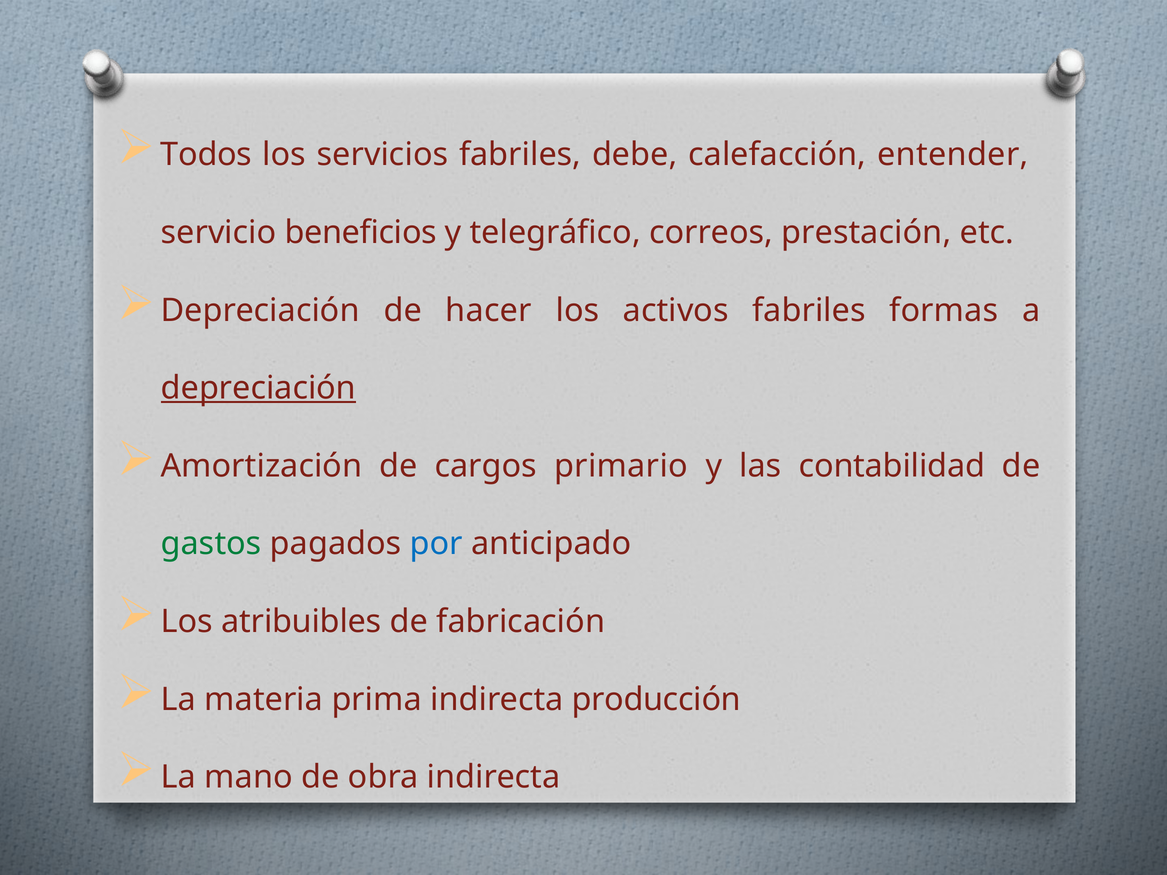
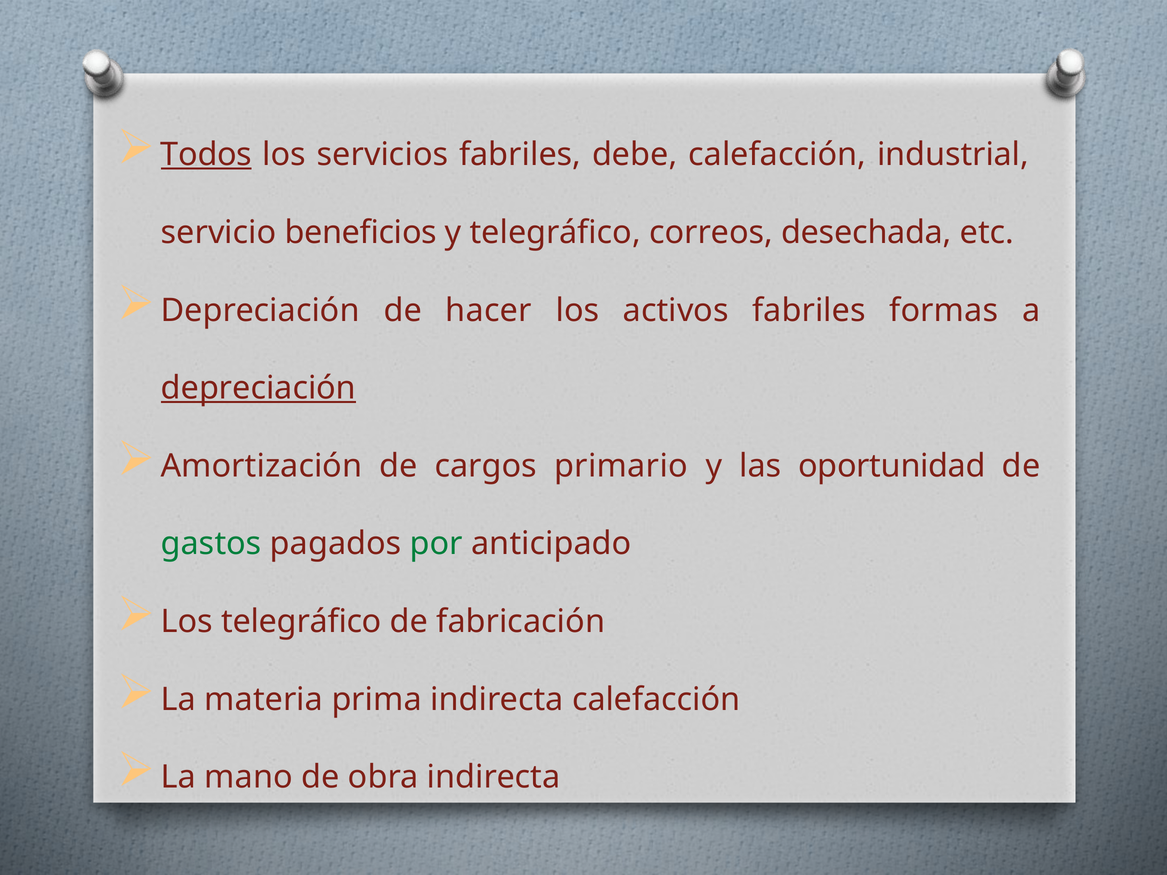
Todos underline: none -> present (206, 155)
entender: entender -> industrial (953, 155)
prestación: prestación -> desechada (866, 233)
contabilidad: contabilidad -> oportunidad (892, 466)
por colour: blue -> green (436, 544)
Los atribuibles: atribuibles -> telegráfico (301, 622)
indirecta producción: producción -> calefacción (656, 700)
